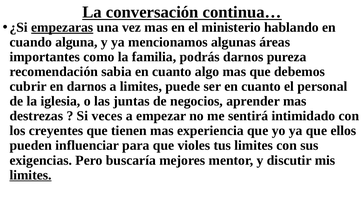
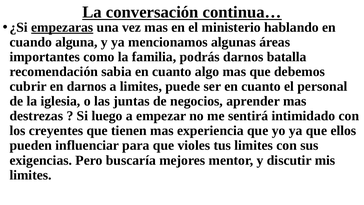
pureza: pureza -> batalla (287, 57)
veces: veces -> luego (107, 116)
limites underline: present -> none (31, 175)
